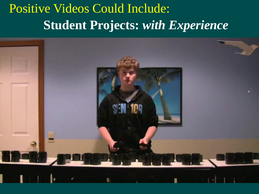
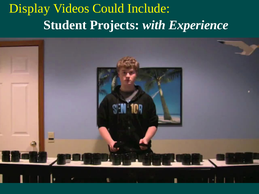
Positive: Positive -> Display (30, 9)
